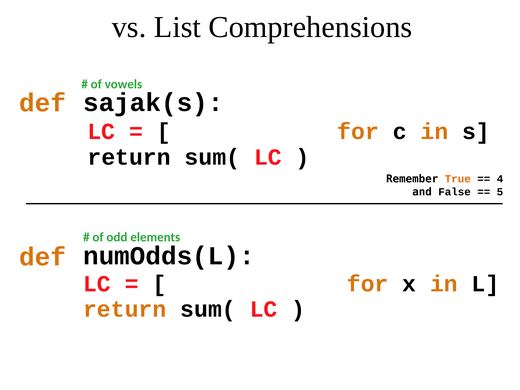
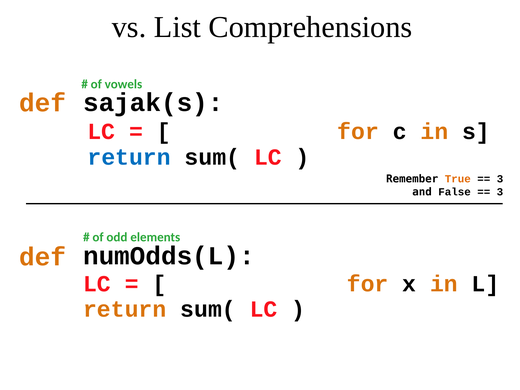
return colour: black -> blue (129, 157)
4: 4 -> 3 (500, 179)
5: 5 -> 3 (500, 192)
